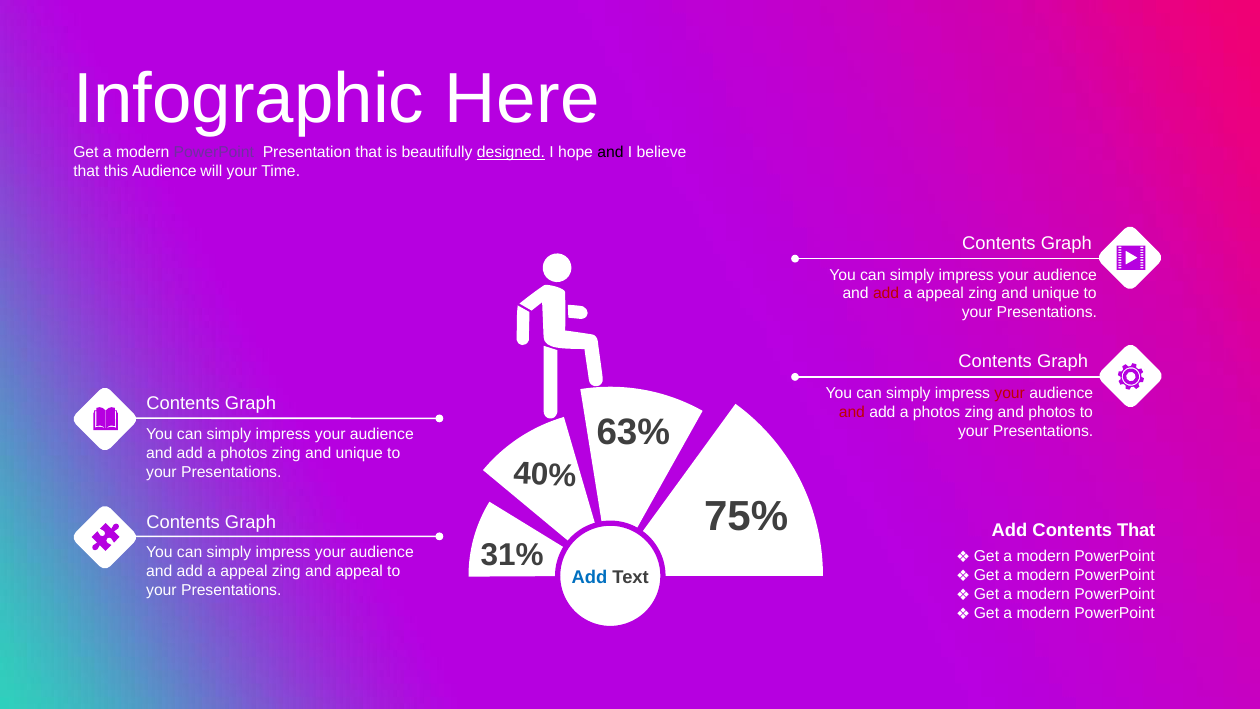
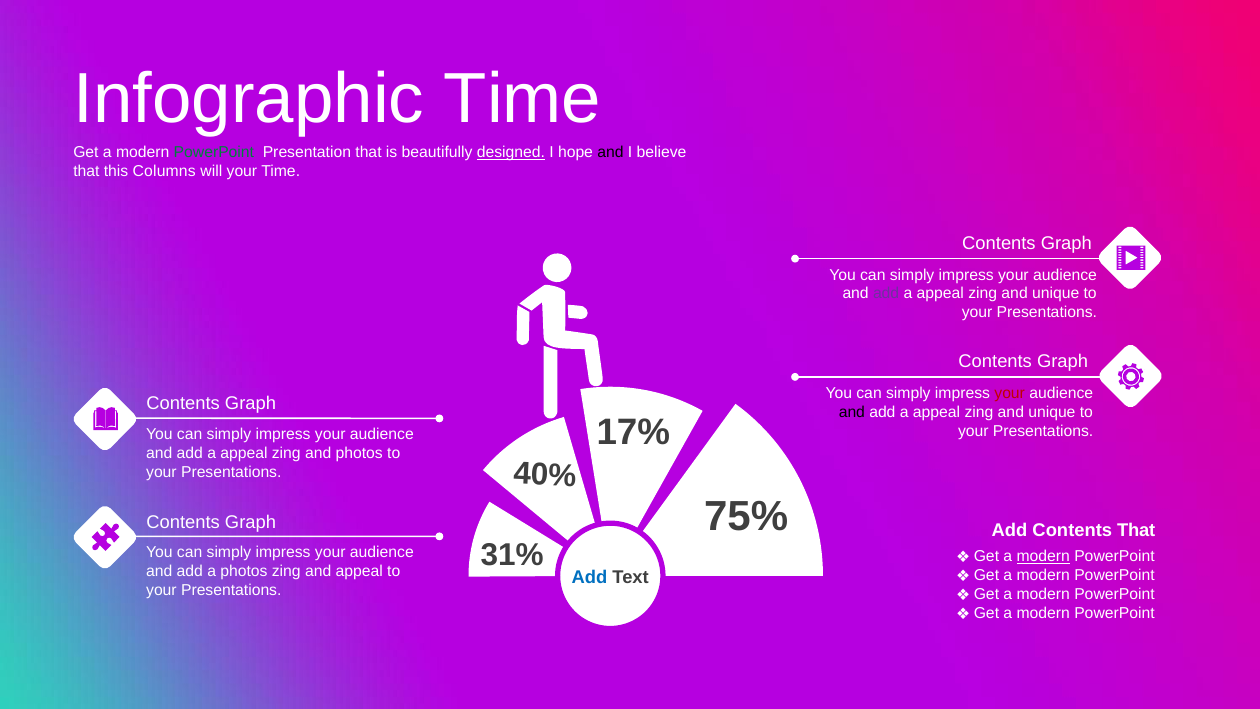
Infographic Here: Here -> Time (523, 99)
PowerPoint colour: purple -> green (214, 152)
this Audience: Audience -> Columns (164, 171)
add colour: red -> purple (886, 294)
and colour: red -> black (852, 412)
photos: photos -> appeal (937, 412)
photos: photos -> unique (1052, 412)
63%: 63% -> 17% (633, 432)
photos: photos -> appeal (244, 453)
unique: unique -> photos (359, 453)
modern underline: none -> present (1043, 557)
appeal: appeal -> photos (244, 571)
